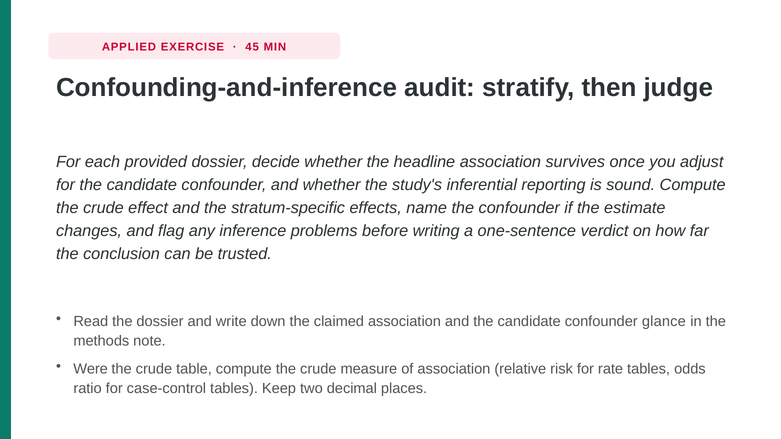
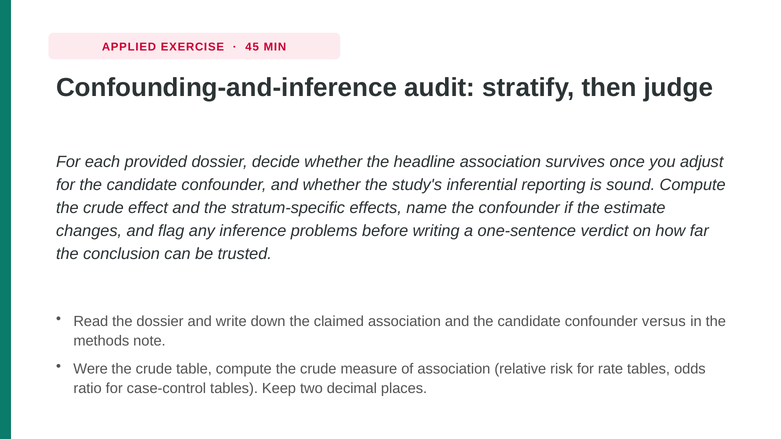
glance: glance -> versus (664, 322)
